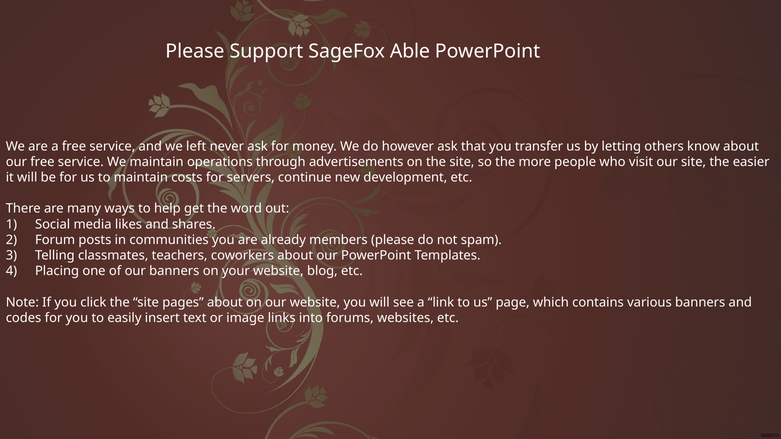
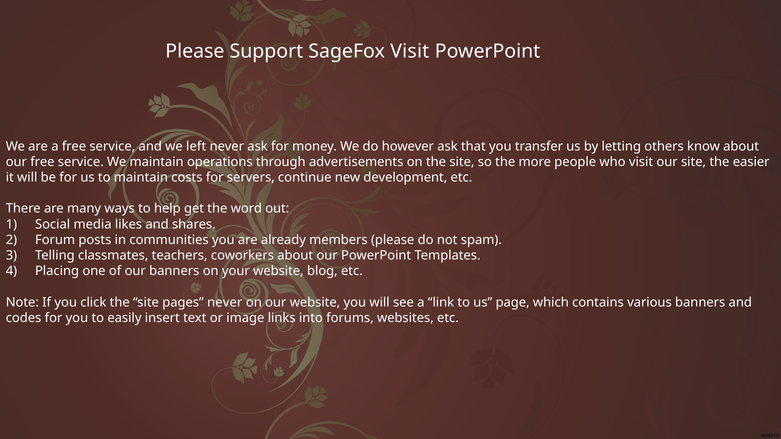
SageFox Able: Able -> Visit (410, 51)
pages about: about -> never (225, 303)
